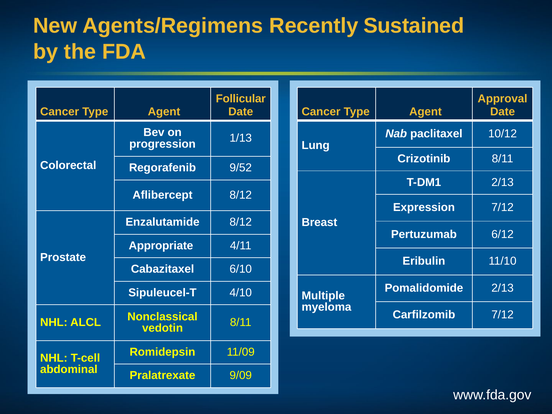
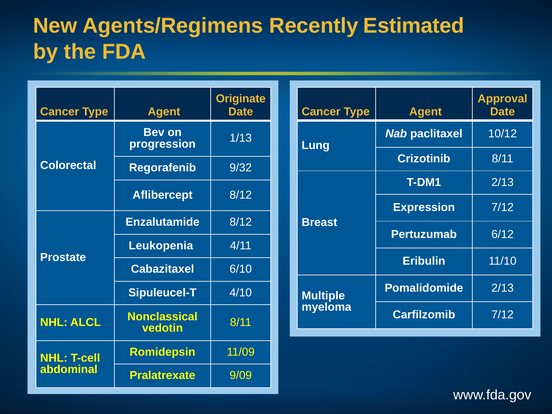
Sustained: Sustained -> Estimated (414, 26)
Follicular: Follicular -> Originate (241, 99)
9/52: 9/52 -> 9/32 (241, 168)
Appropriate: Appropriate -> Leukopenia (161, 246)
